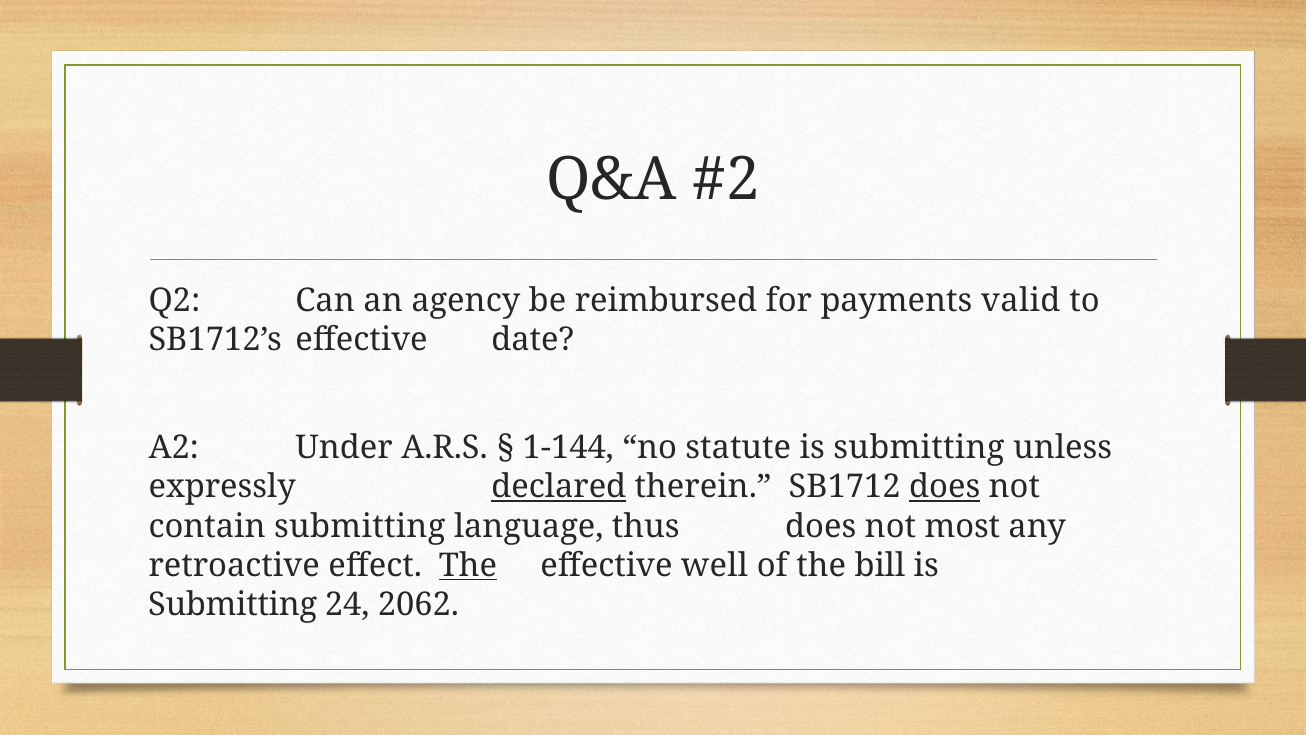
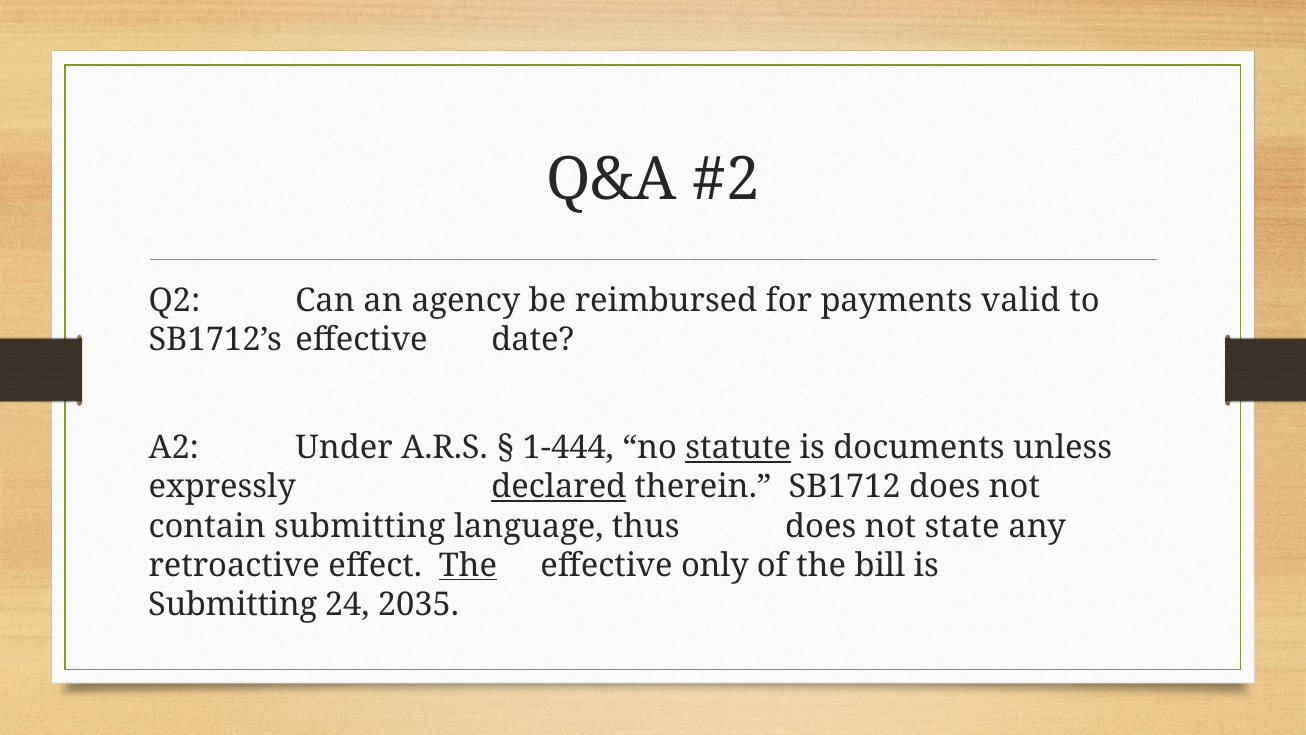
1-144: 1-144 -> 1-444 (568, 448)
statute underline: none -> present (738, 448)
submitting: submitting -> documents (919, 448)
does underline: present -> none (945, 487)
most: most -> state (962, 526)
well: well -> only (715, 565)
2062: 2062 -> 2035 (419, 604)
